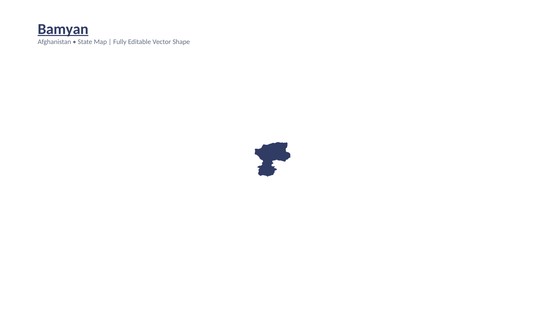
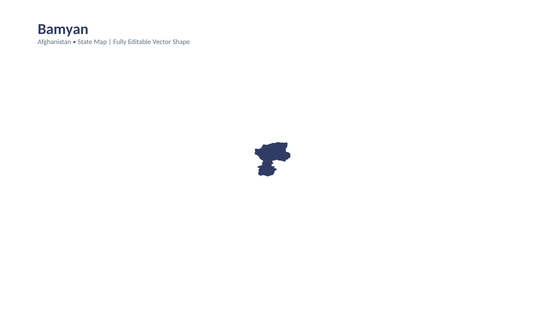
Bamyan underline: present -> none (63, 29)
